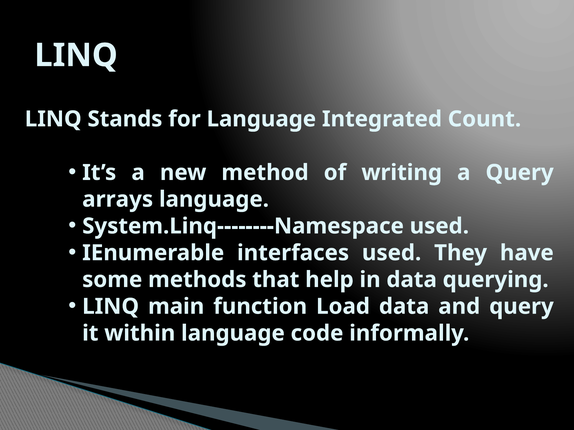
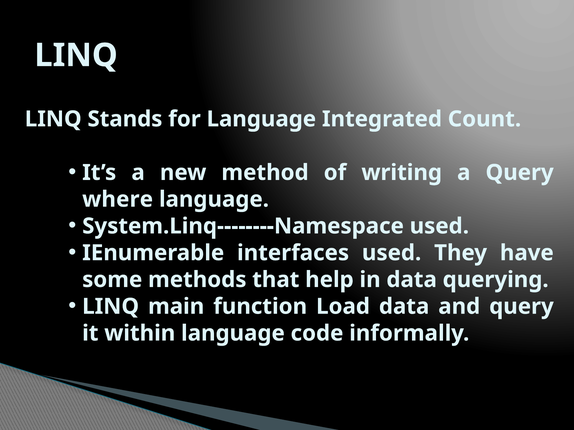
arrays: arrays -> where (118, 200)
